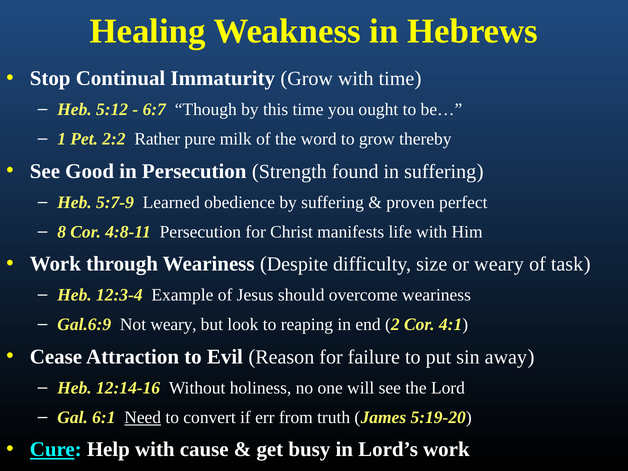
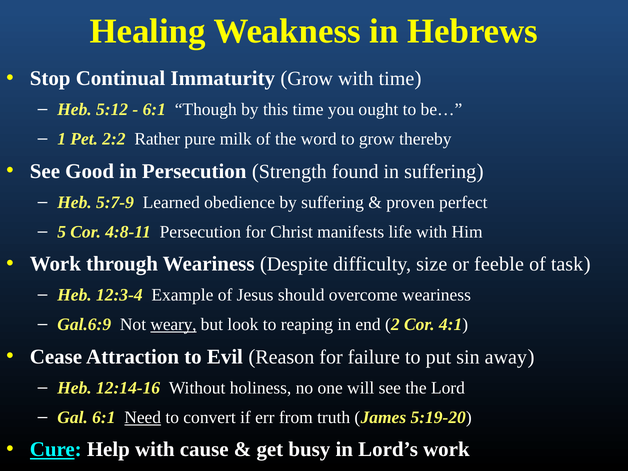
6:7: 6:7 -> 6:1 (154, 110)
8: 8 -> 5 (62, 232)
or weary: weary -> feeble (499, 264)
weary underline: none -> present (174, 325)
